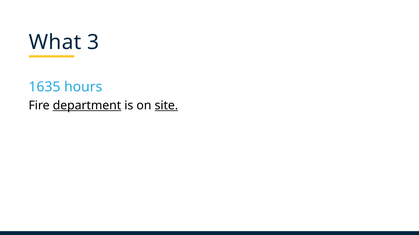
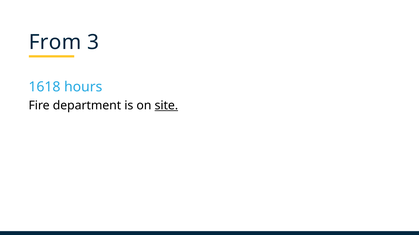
What: What -> From (55, 42)
1635: 1635 -> 1618 (44, 87)
department underline: present -> none (87, 106)
